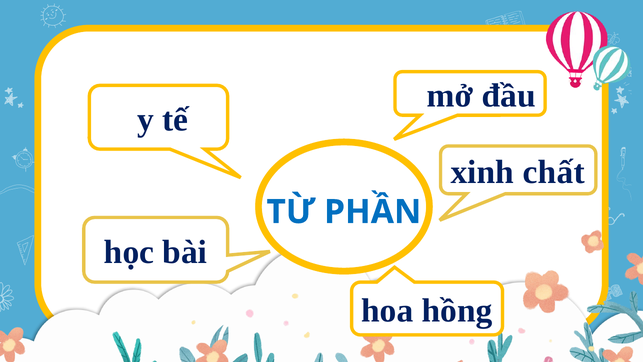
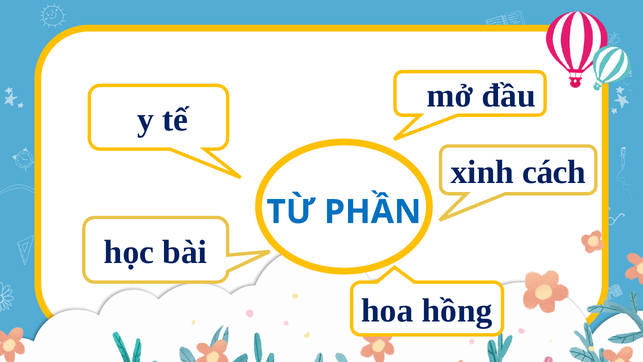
chất: chất -> cách (554, 172)
